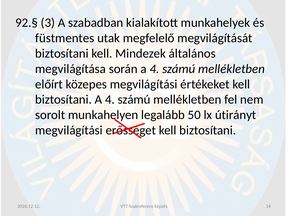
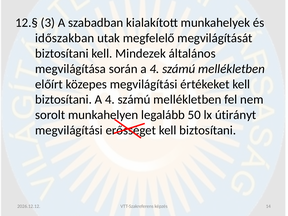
92.§: 92.§ -> 12.§ (27, 23)
füstmentes: füstmentes -> időszakban (65, 38)
